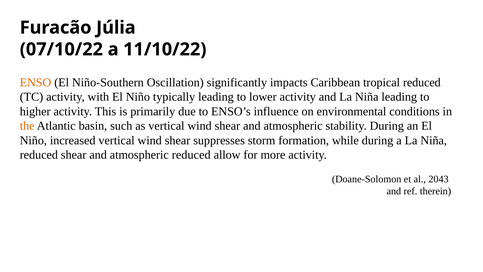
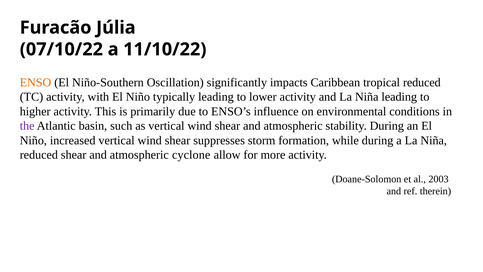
the colour: orange -> purple (27, 126)
atmospheric reduced: reduced -> cyclone (191, 155)
2043: 2043 -> 2003 (439, 179)
